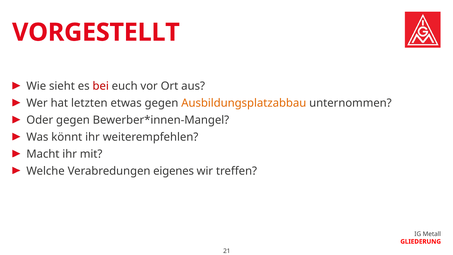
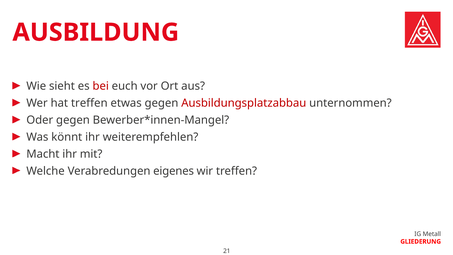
VORGESTELLT: VORGESTELLT -> AUSBILDUNG (96, 32)
hat letzten: letzten -> treffen (89, 103)
Ausbildungsplatzabbau colour: orange -> red (244, 103)
